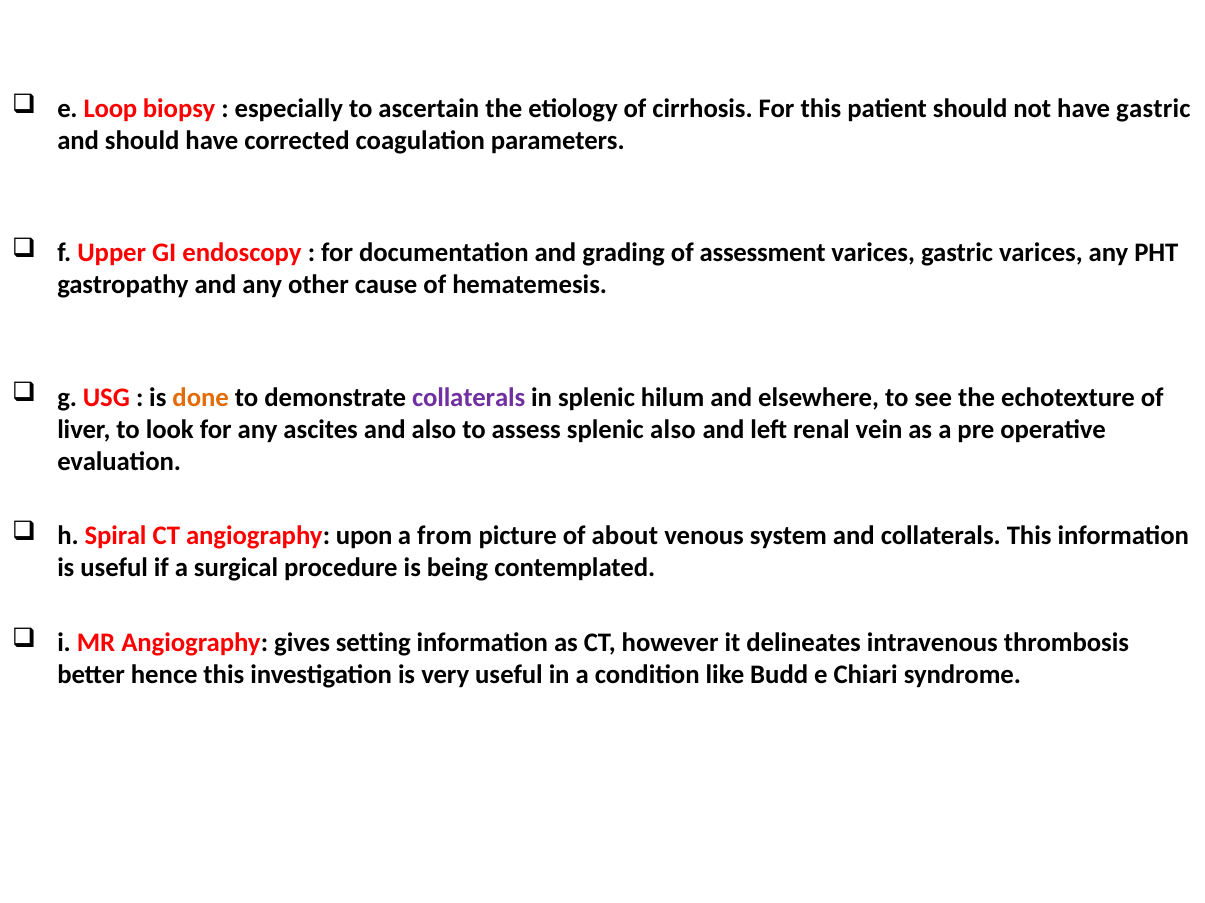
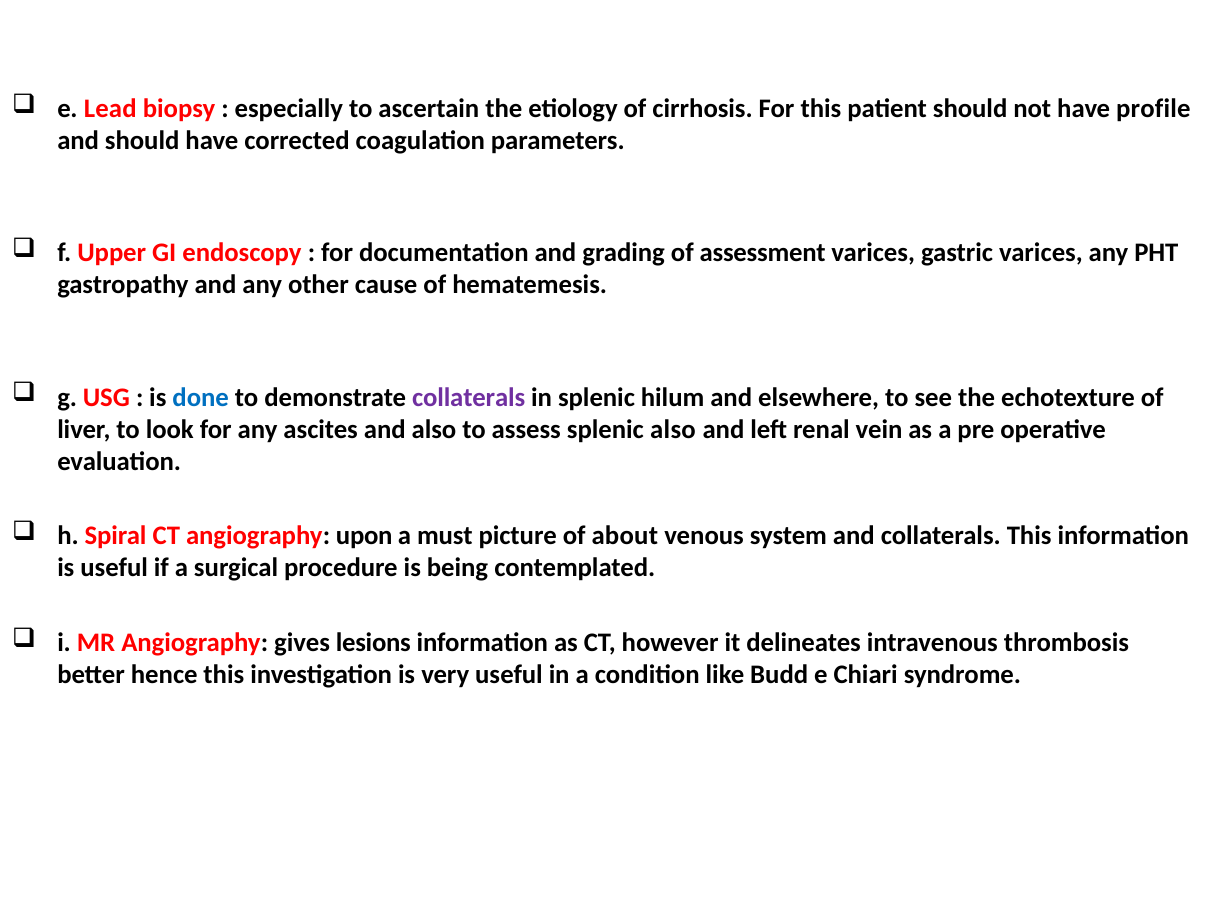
Loop: Loop -> Lead (110, 109)
have gastric: gastric -> profile (1153, 109)
done colour: orange -> blue (201, 398)
from: from -> must (445, 537)
setting: setting -> lesions (373, 643)
